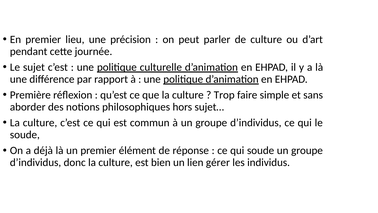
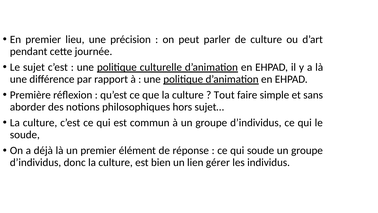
Trop: Trop -> Tout (224, 95)
